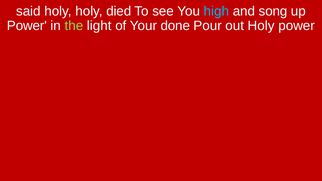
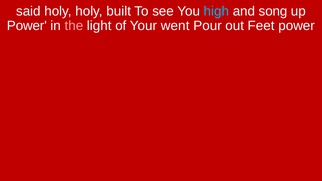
died: died -> built (119, 11)
the colour: light green -> pink (74, 26)
done: done -> went (175, 26)
out Holy: Holy -> Feet (261, 26)
